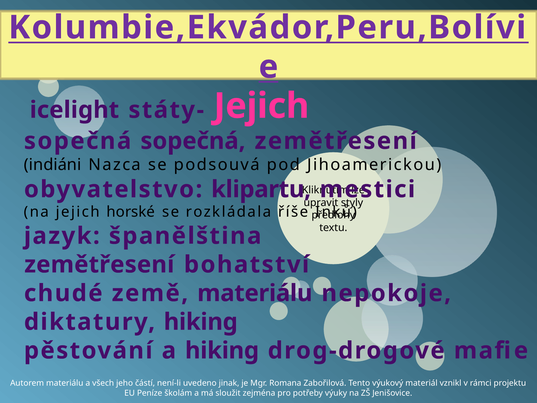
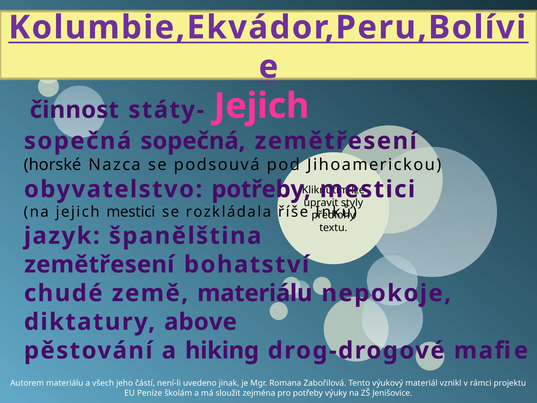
icelight: icelight -> činnost (74, 110)
indiáni: indiáni -> horské (53, 165)
obyvatelstvo klipartu: klipartu -> potřeby (261, 189)
jejich horské: horské -> mestici (131, 212)
diktatury hiking: hiking -> above (201, 322)
